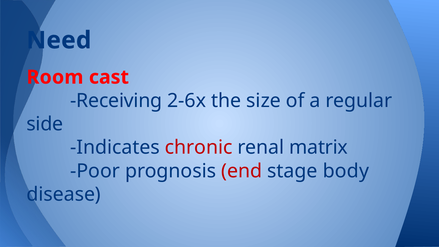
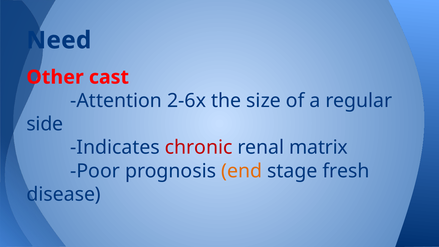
Room: Room -> Other (55, 77)
Receiving: Receiving -> Attention (116, 101)
end colour: red -> orange (242, 171)
body: body -> fresh (346, 171)
